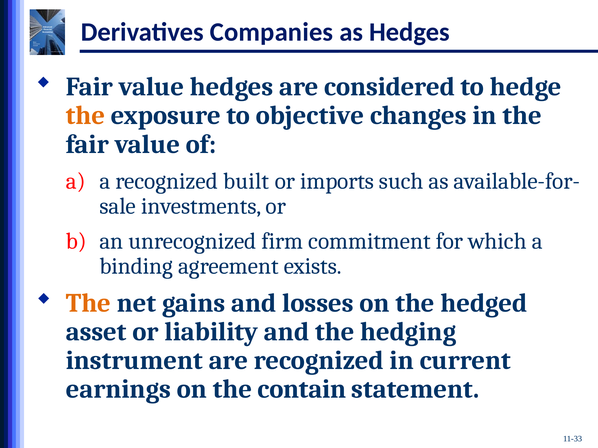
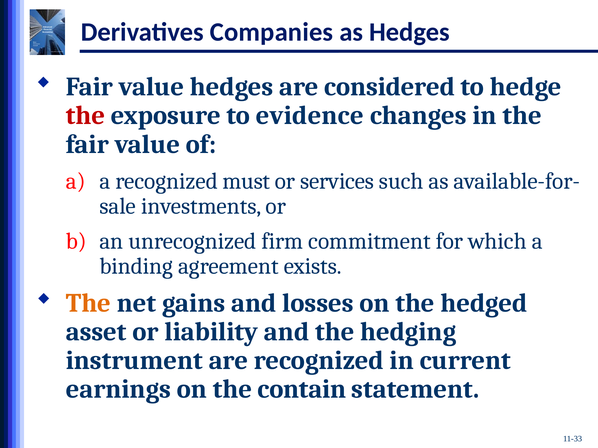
the colour: orange -> red (85, 116)
objective: objective -> evidence (310, 116)
built: built -> must (246, 181)
imports: imports -> services (337, 181)
